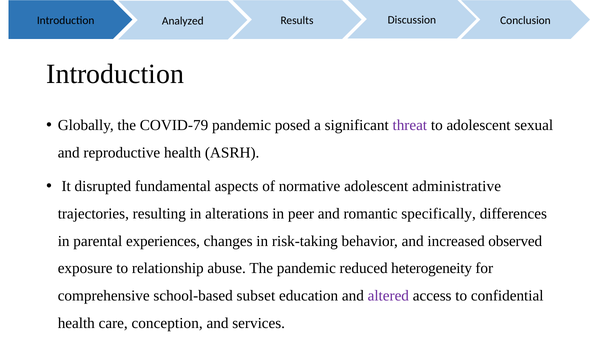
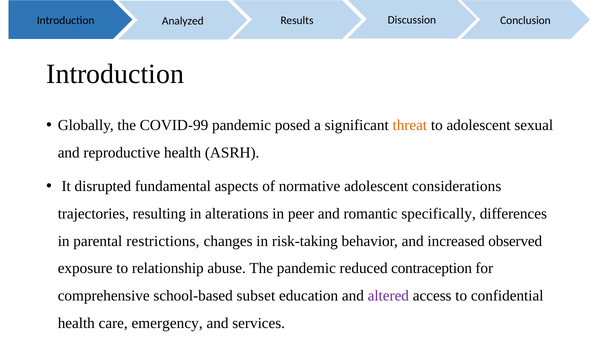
COVID-79: COVID-79 -> COVID-99 (174, 125)
threat colour: purple -> orange (410, 125)
administrative: administrative -> considerations (457, 186)
experiences: experiences -> restrictions (163, 241)
heterogeneity: heterogeneity -> contraception (432, 268)
conception: conception -> emergency (167, 323)
